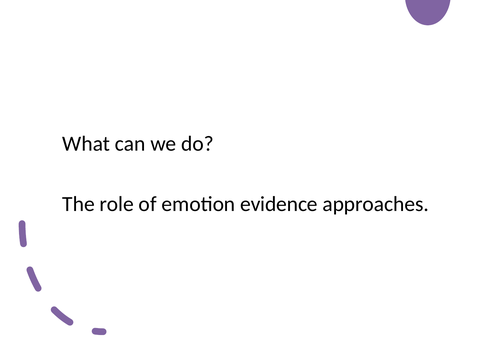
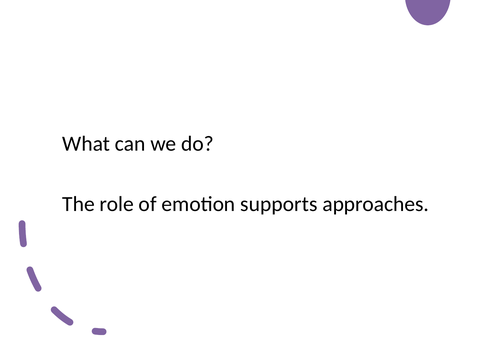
evidence: evidence -> supports (279, 204)
